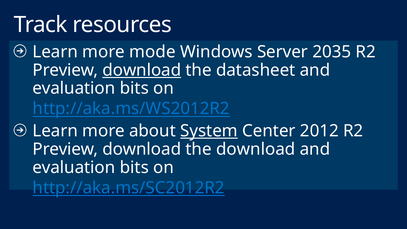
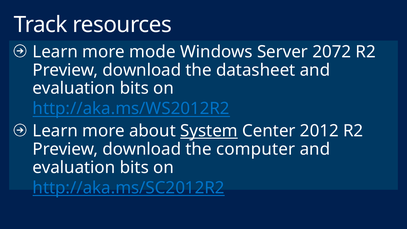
2035: 2035 -> 2072 (332, 52)
download underline: present -> none (142, 70)
the download: download -> computer (256, 149)
